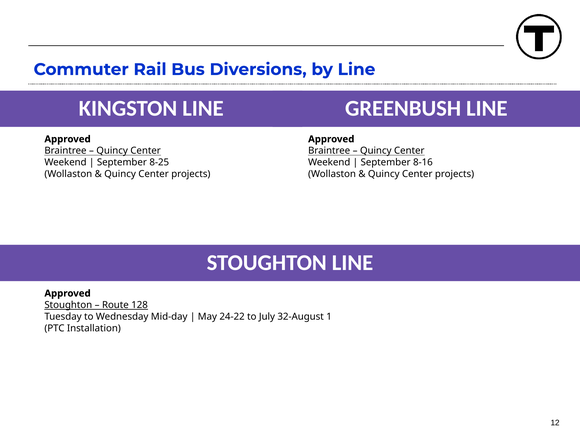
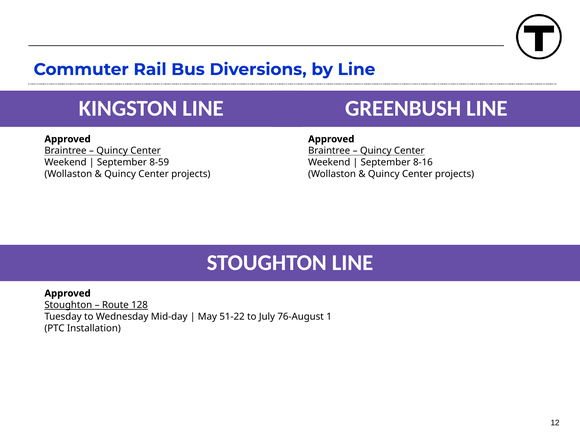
8-25: 8-25 -> 8-59 (159, 162)
24-22: 24-22 -> 51-22 (232, 317)
32-August: 32-August -> 76-August (301, 317)
